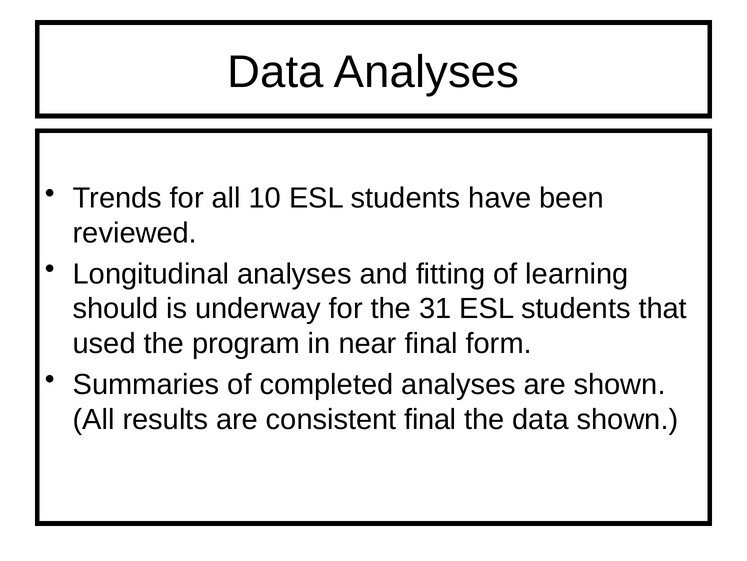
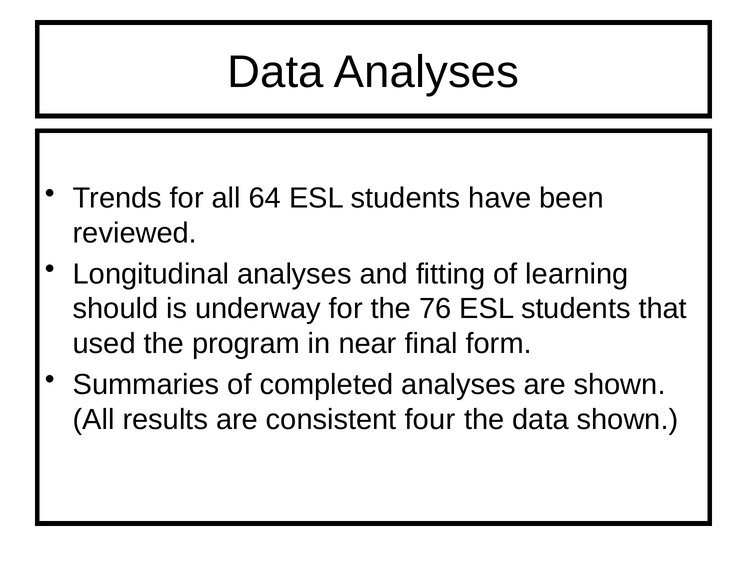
10: 10 -> 64 (265, 198)
31: 31 -> 76 (435, 308)
consistent final: final -> four (430, 419)
